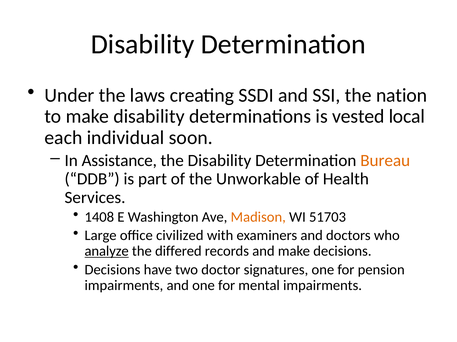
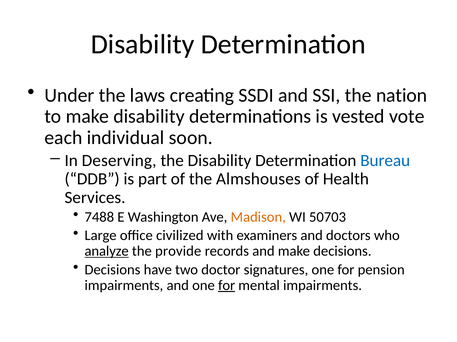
local: local -> vote (407, 117)
Assistance: Assistance -> Deserving (119, 161)
Bureau colour: orange -> blue (385, 161)
Unworkable: Unworkable -> Almshouses (258, 179)
1408: 1408 -> 7488 (99, 217)
51703: 51703 -> 50703 (328, 217)
differed: differed -> provide (178, 252)
for underline: none -> present (227, 286)
